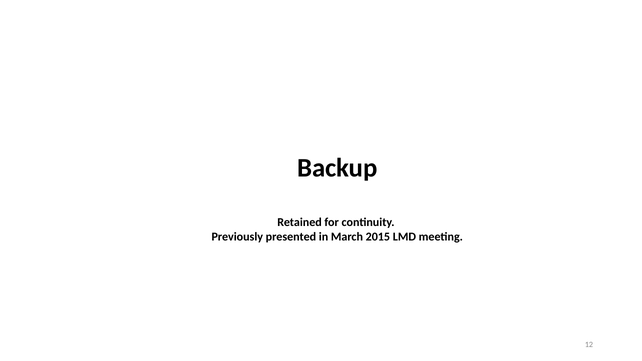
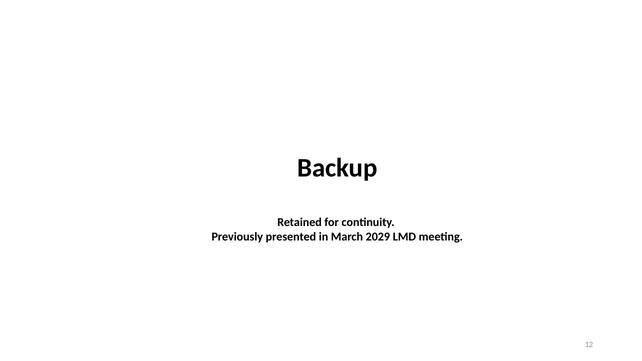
2015: 2015 -> 2029 (378, 237)
